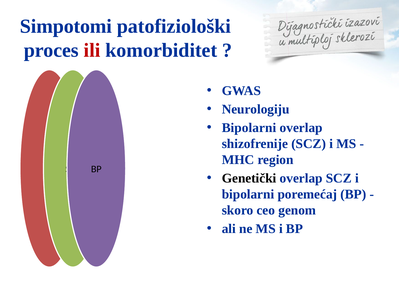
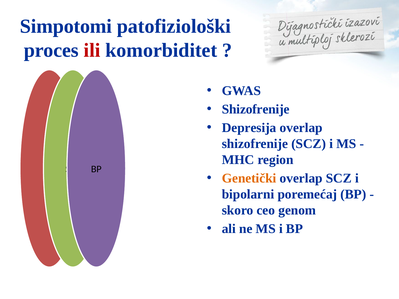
Neurologiju: Neurologiju -> Shizofrenije (256, 109)
Bipolarni: Bipolarni -> Depresija (249, 128)
Genetički colour: black -> orange (249, 178)
